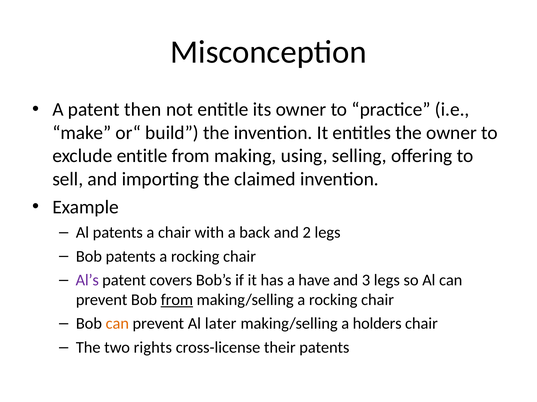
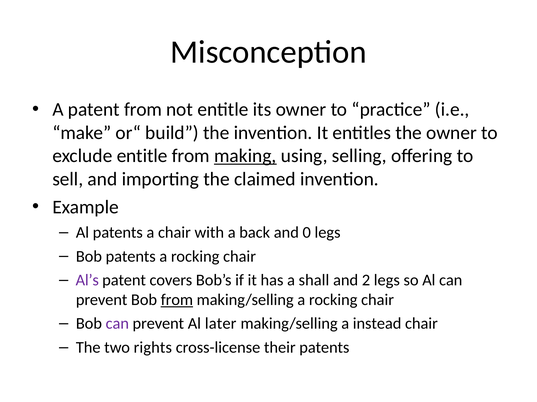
patent then: then -> from (143, 110)
making underline: none -> present (245, 156)
2: 2 -> 0 (307, 233)
have: have -> shall (314, 281)
3: 3 -> 2 (366, 281)
can colour: orange -> purple (117, 324)
holders: holders -> instead (377, 324)
